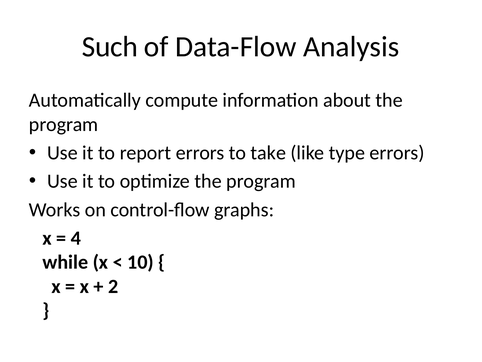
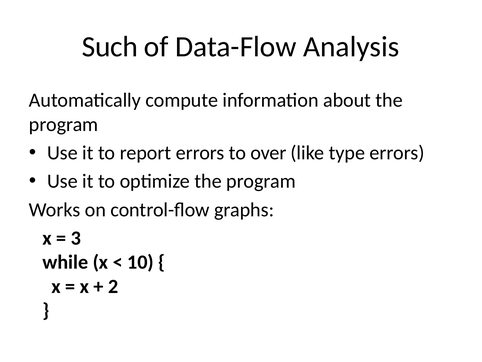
take: take -> over (268, 153)
4: 4 -> 3 (76, 238)
